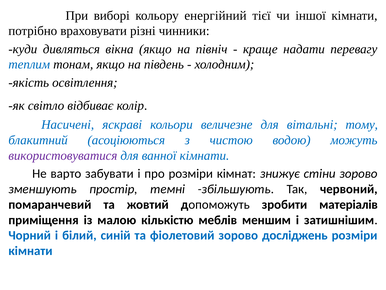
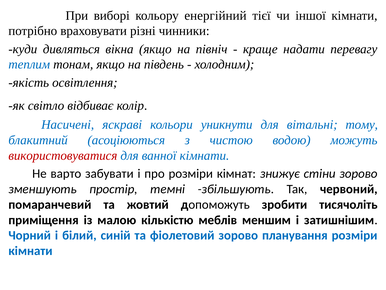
величезне: величезне -> уникнути (227, 124)
використовуватися colour: purple -> red (63, 155)
матеріалів: матеріалів -> тисячоліть (348, 204)
досліджень: досліджень -> планування (295, 235)
